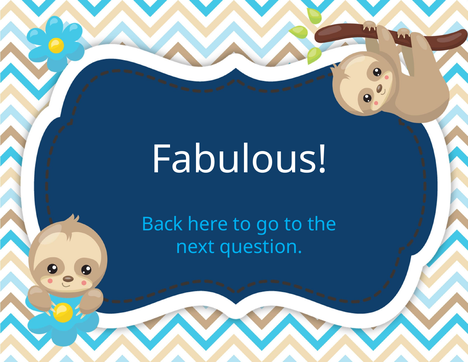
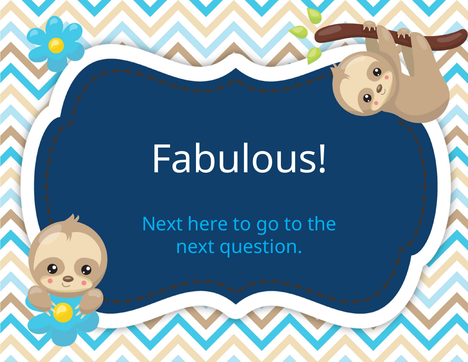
Back: Back -> Next (162, 224)
